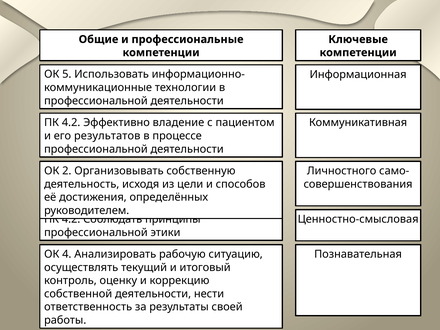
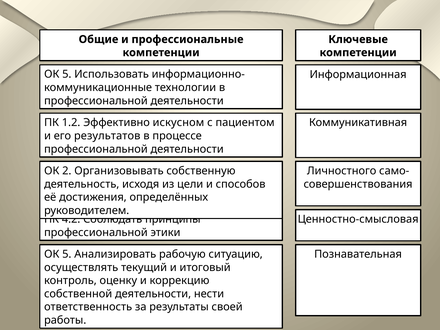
4.2: 4.2 -> 1.2 (71, 123)
владение: владение -> искусном (178, 123)
4: 4 -> 5 (67, 254)
